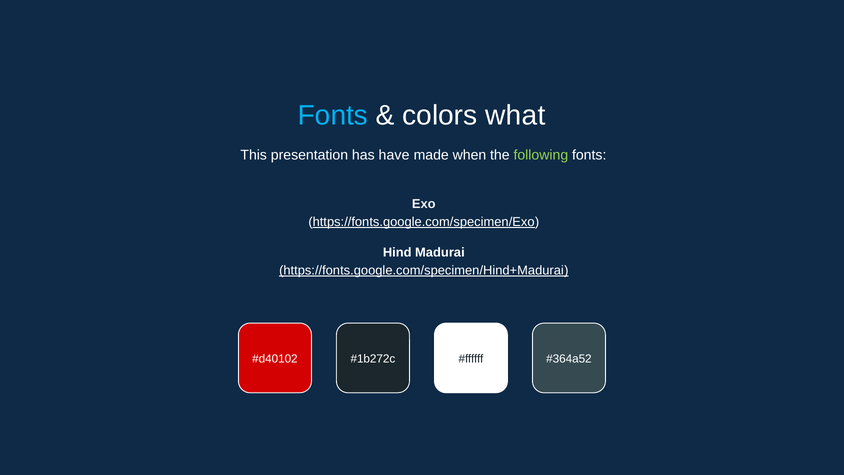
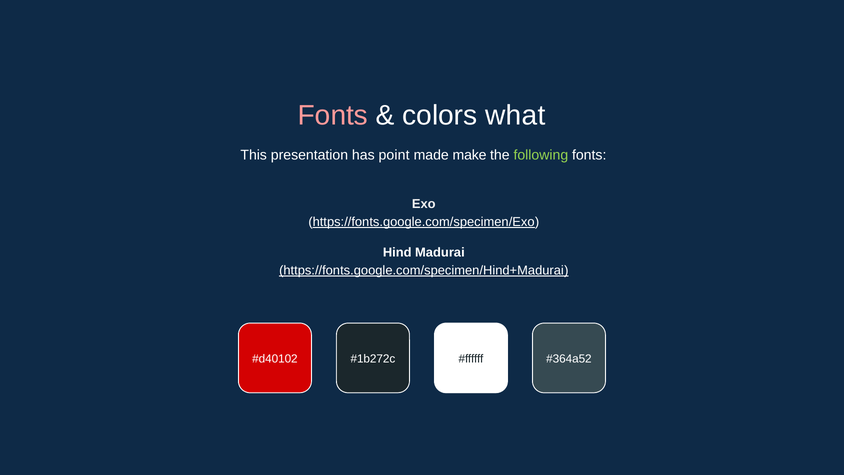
Fonts colour: light blue -> pink (333, 115)
have: have -> point (394, 155)
when: when -> make (470, 155)
